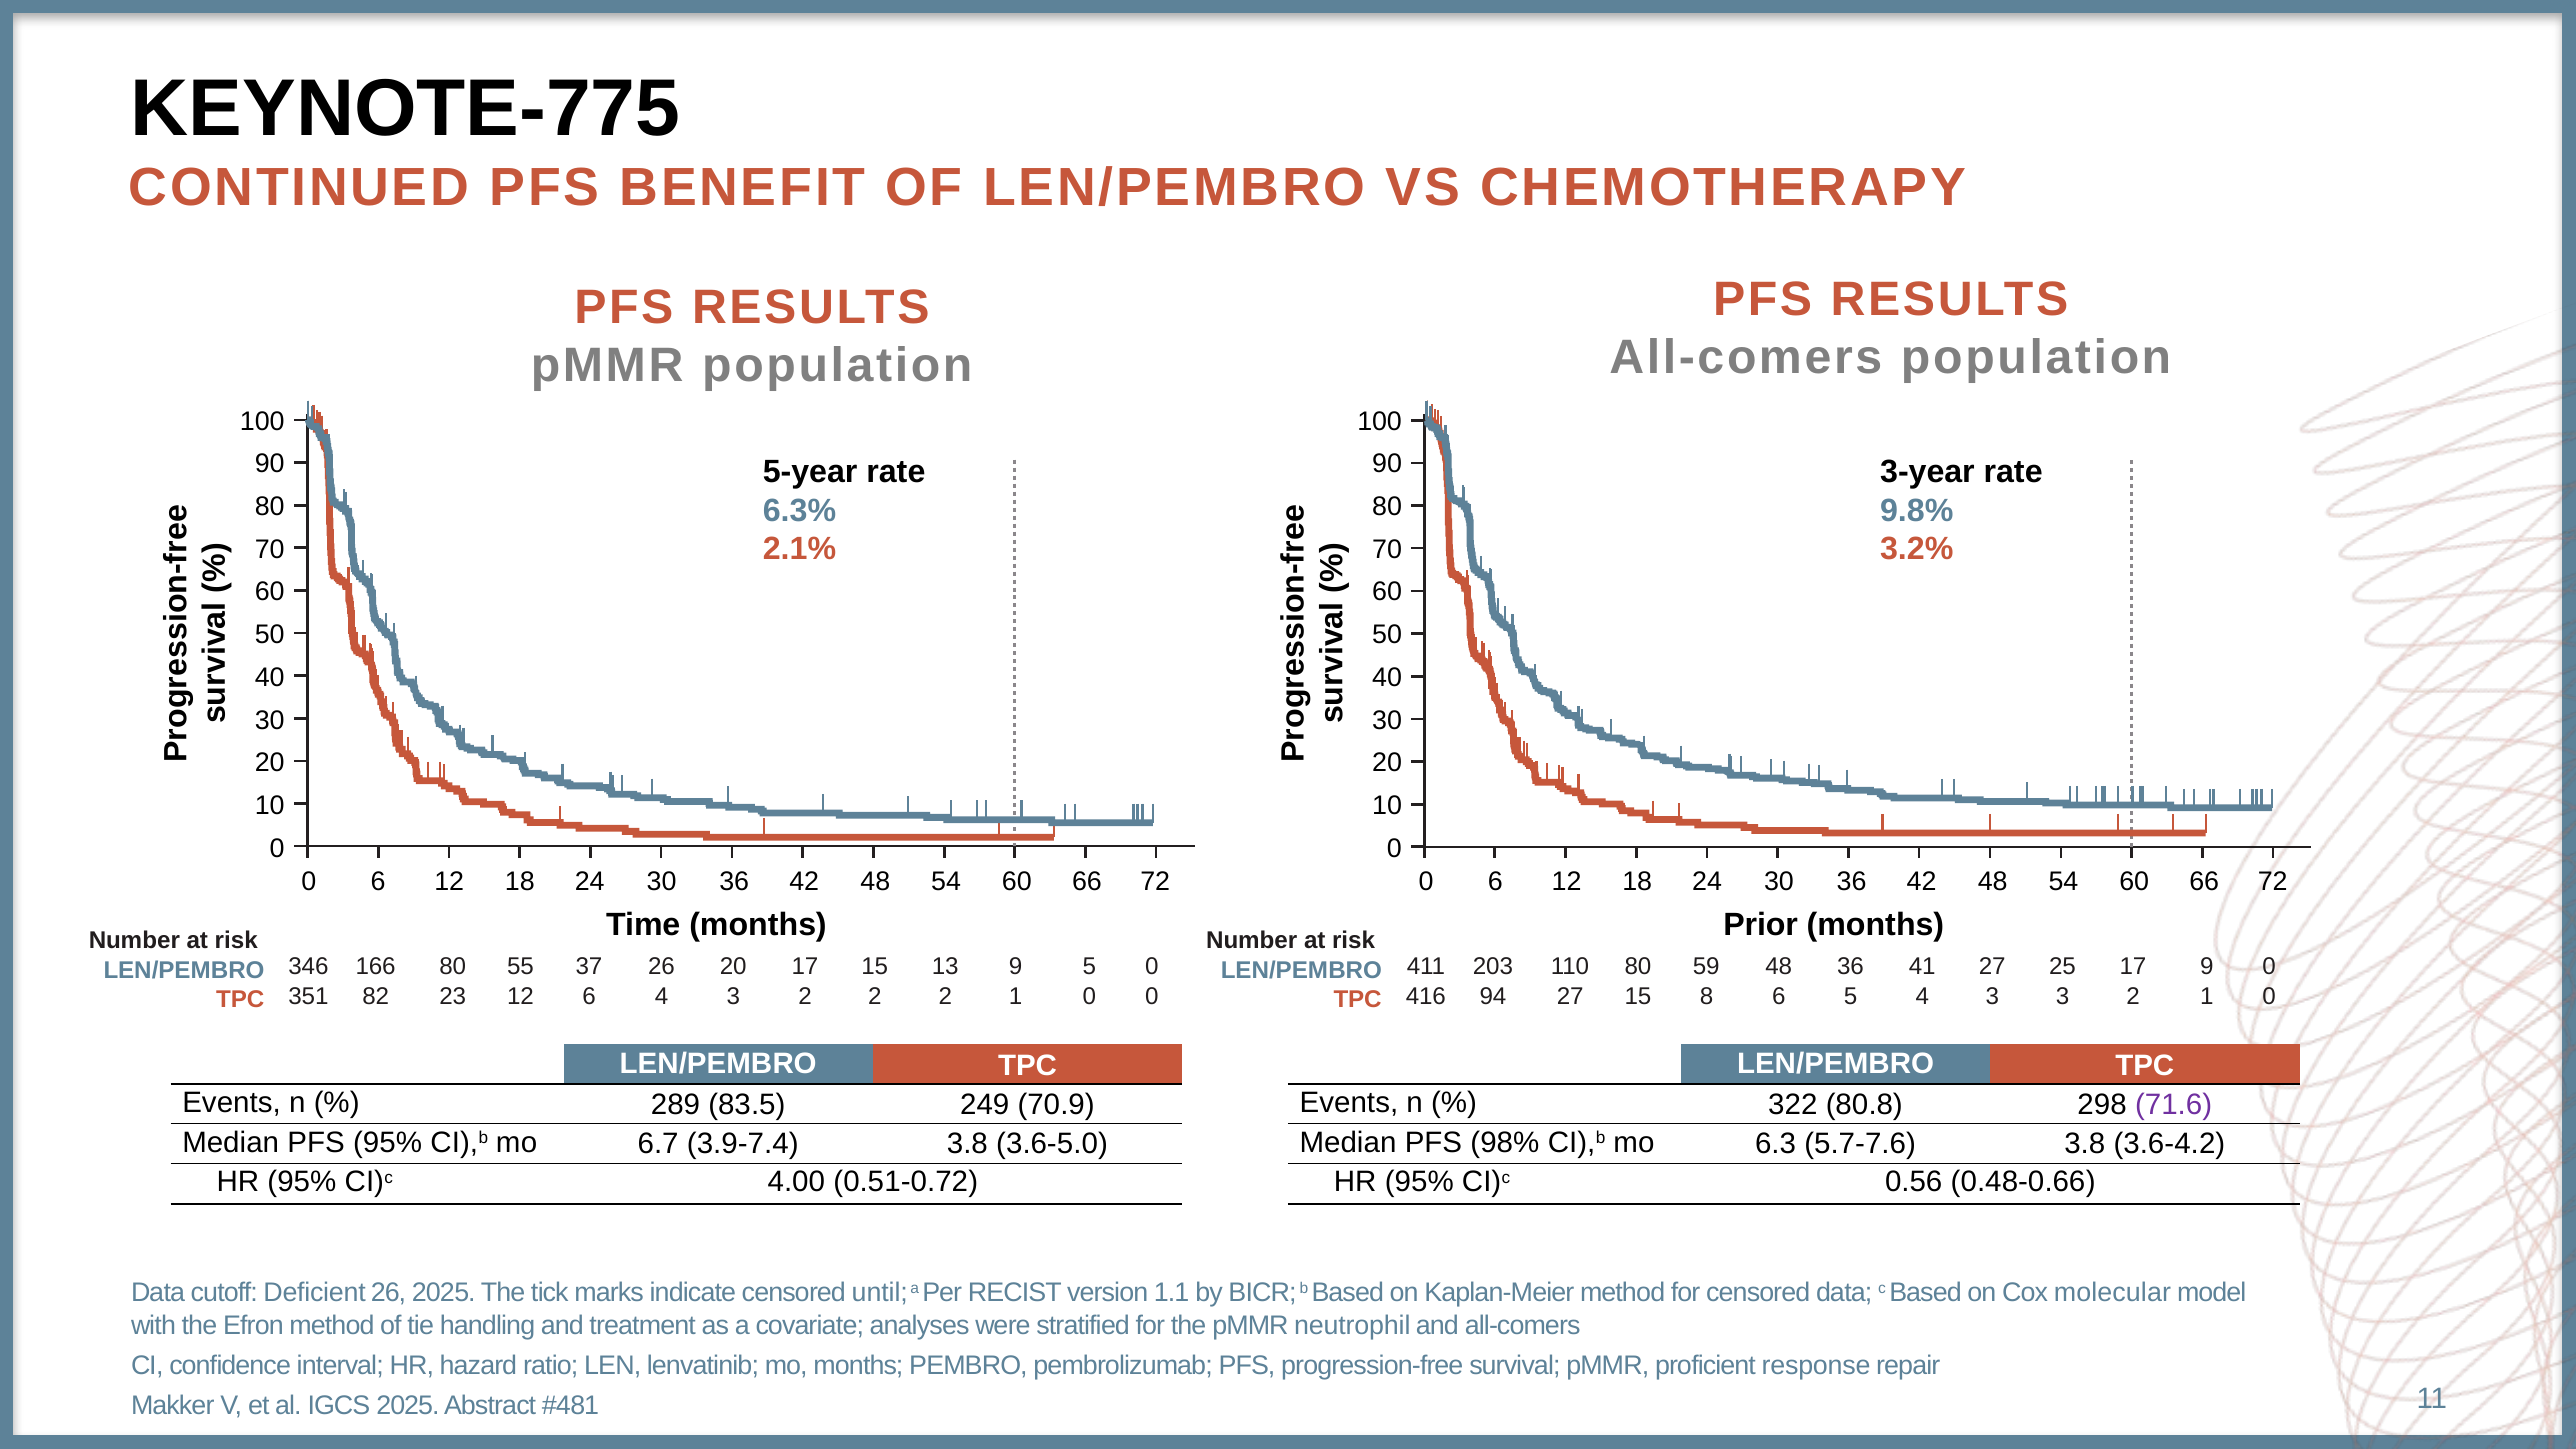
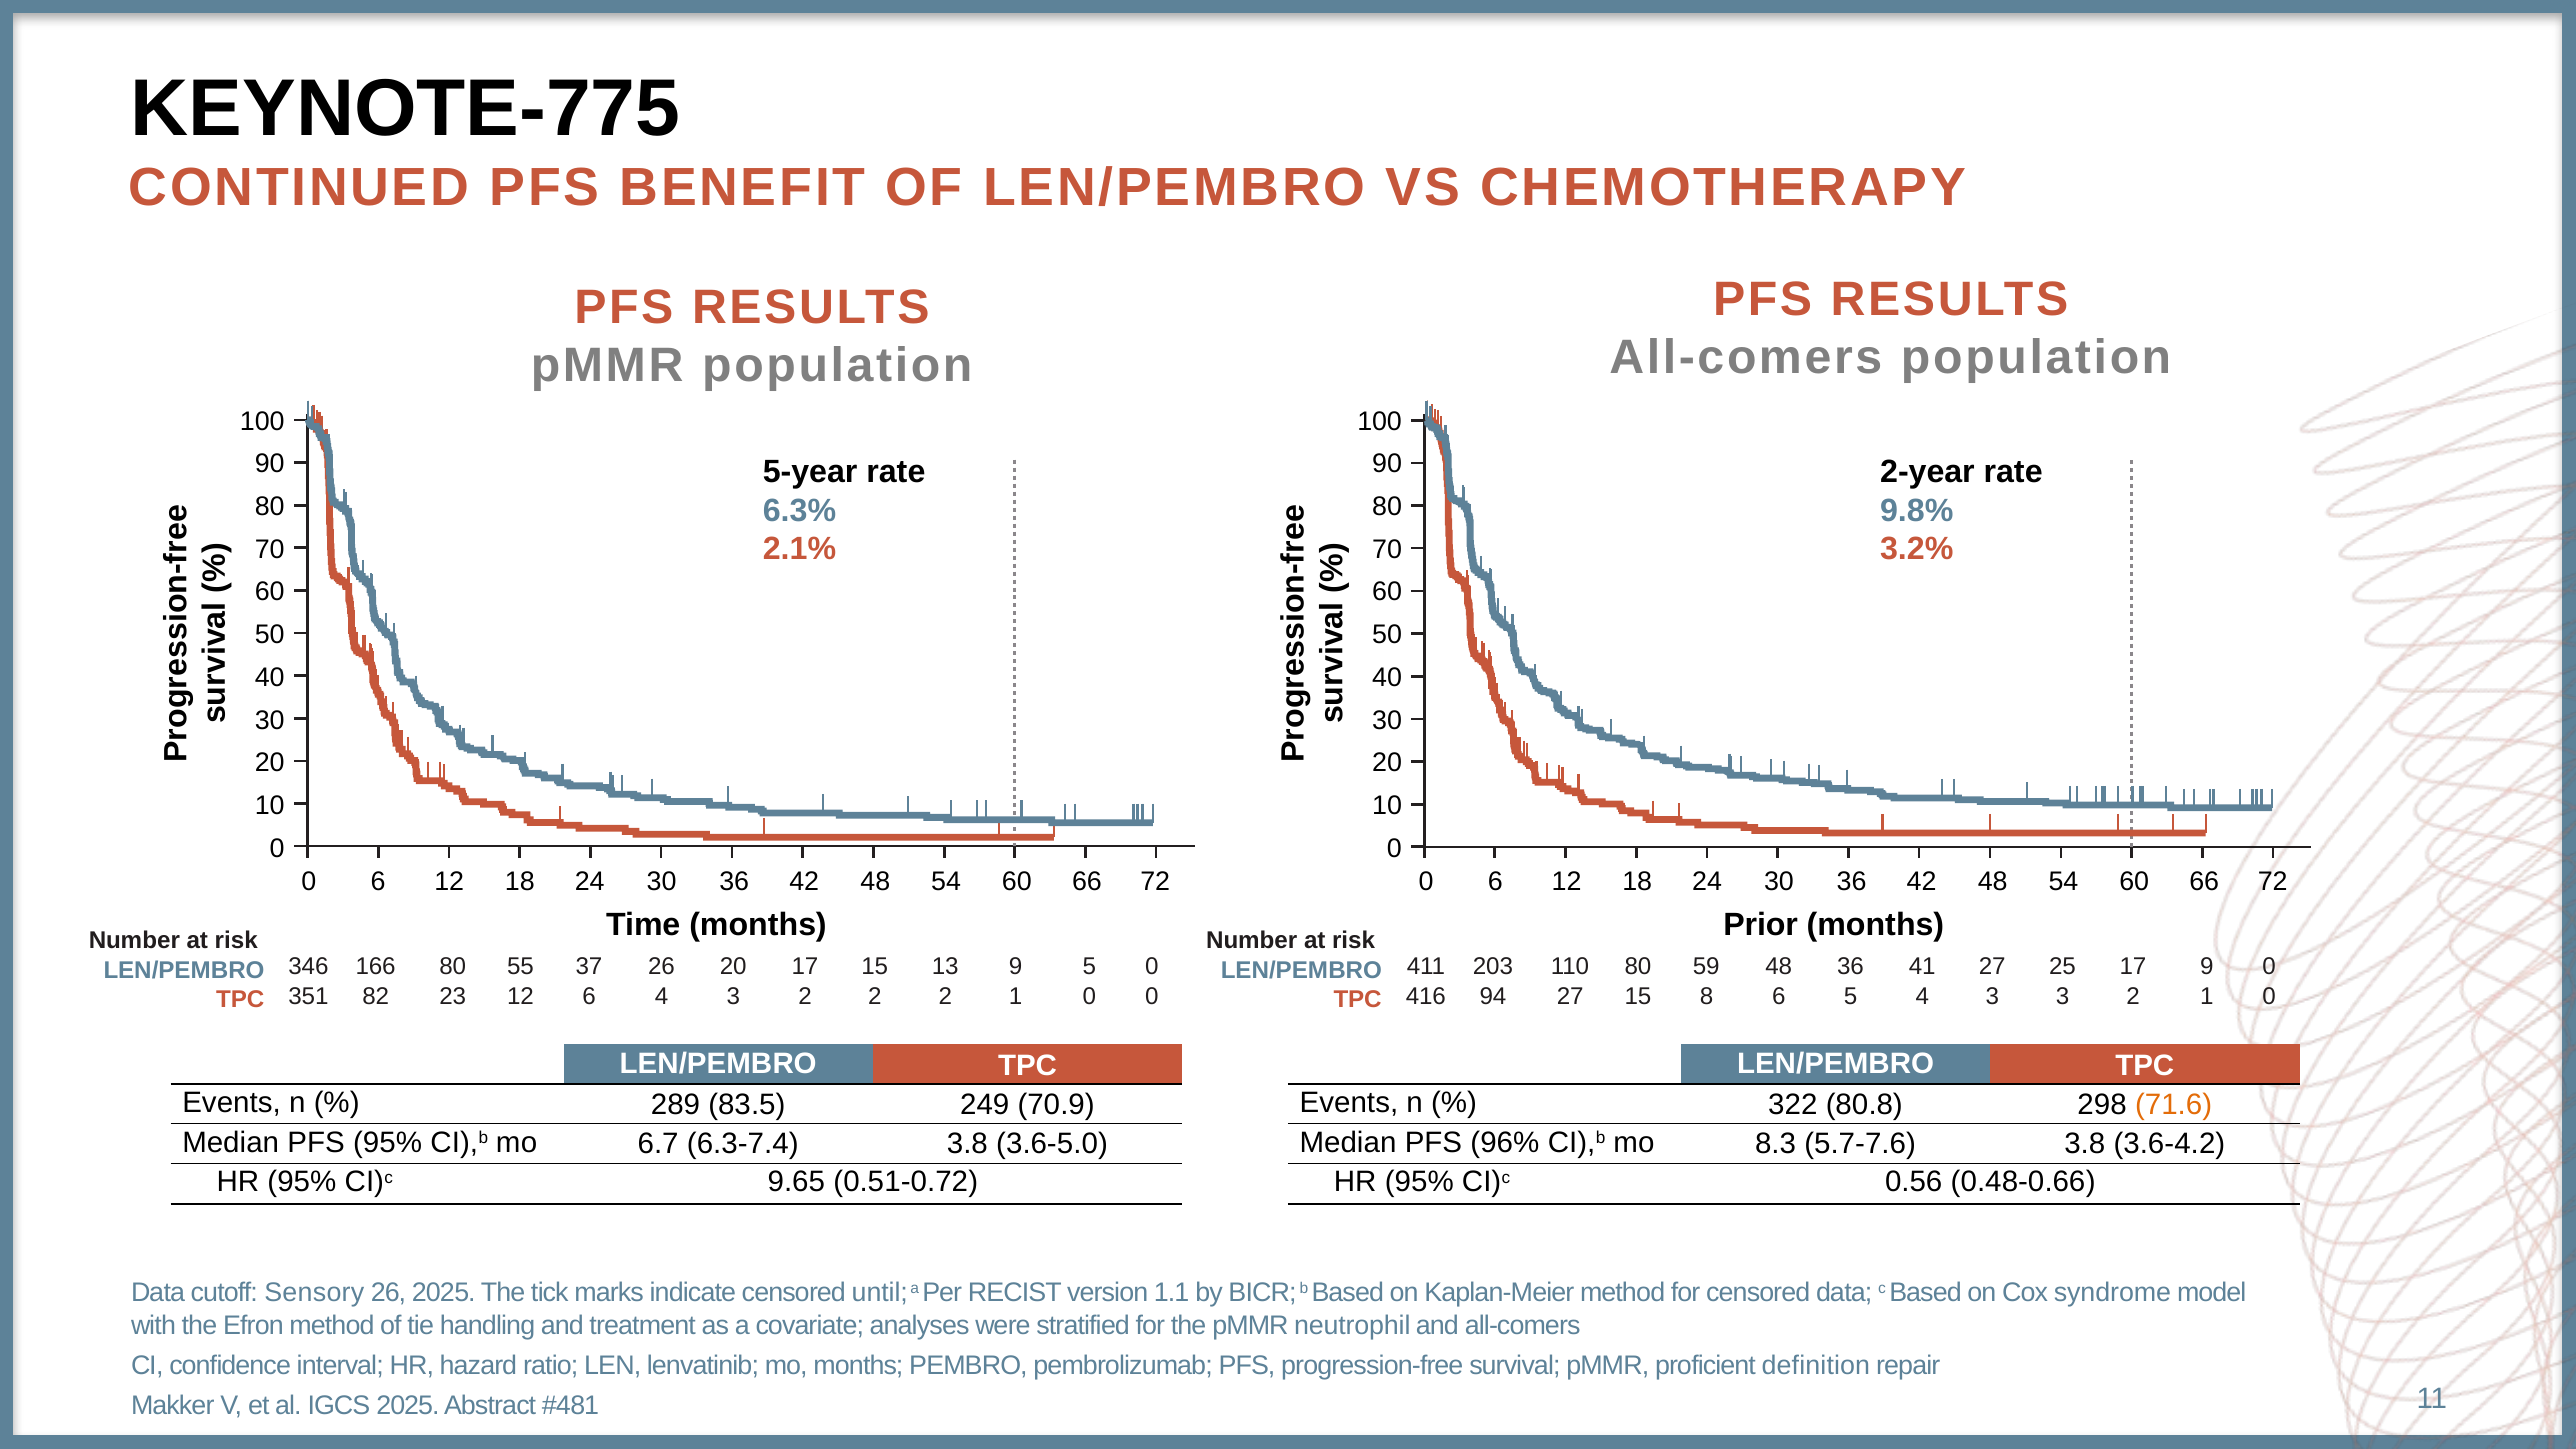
3-year: 3-year -> 2-year (1927, 472)
71.6 colour: purple -> orange (2174, 1104)
3.9-7.4: 3.9-7.4 -> 6.3-7.4 (743, 1144)
98%: 98% -> 96% (1505, 1143)
6.3: 6.3 -> 8.3 (1776, 1144)
4.00: 4.00 -> 9.65 (796, 1182)
Deficient: Deficient -> Sensory (314, 1293)
molecular: molecular -> syndrome (2112, 1293)
response: response -> definition (1816, 1366)
